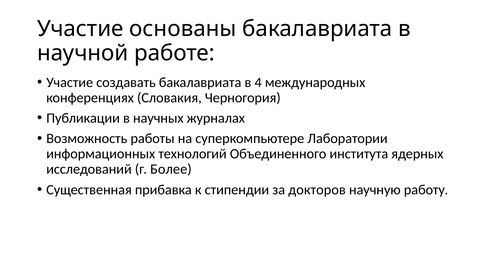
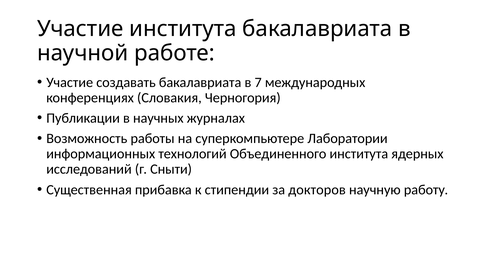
Участие основаны: основаны -> института (183, 29)
4: 4 -> 7 (258, 82)
Более: Более -> Сныти (171, 169)
